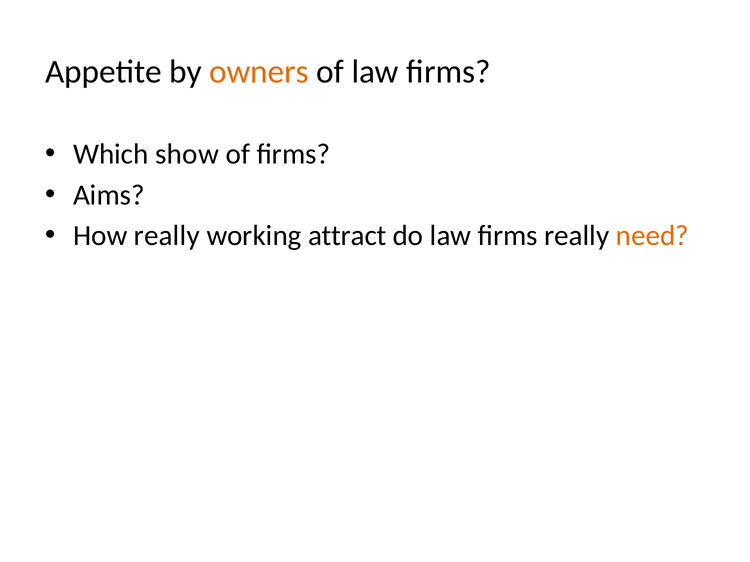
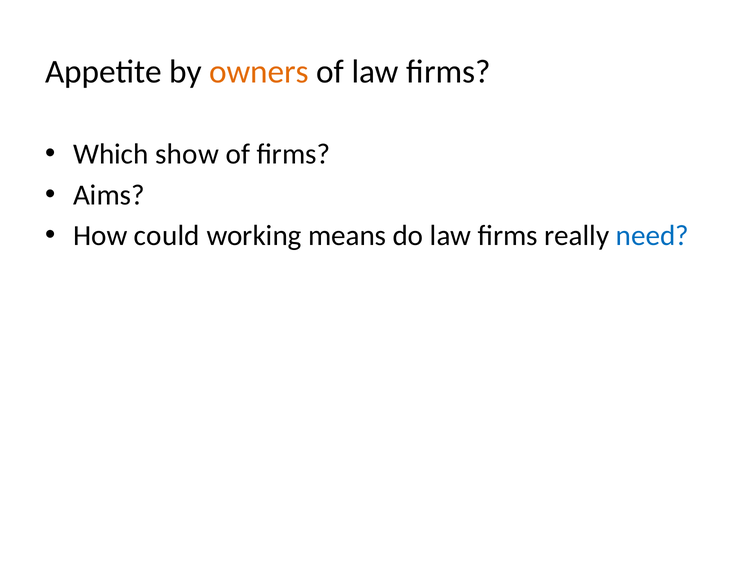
How really: really -> could (167, 236)
attract: attract -> means (347, 236)
need colour: orange -> blue (652, 236)
